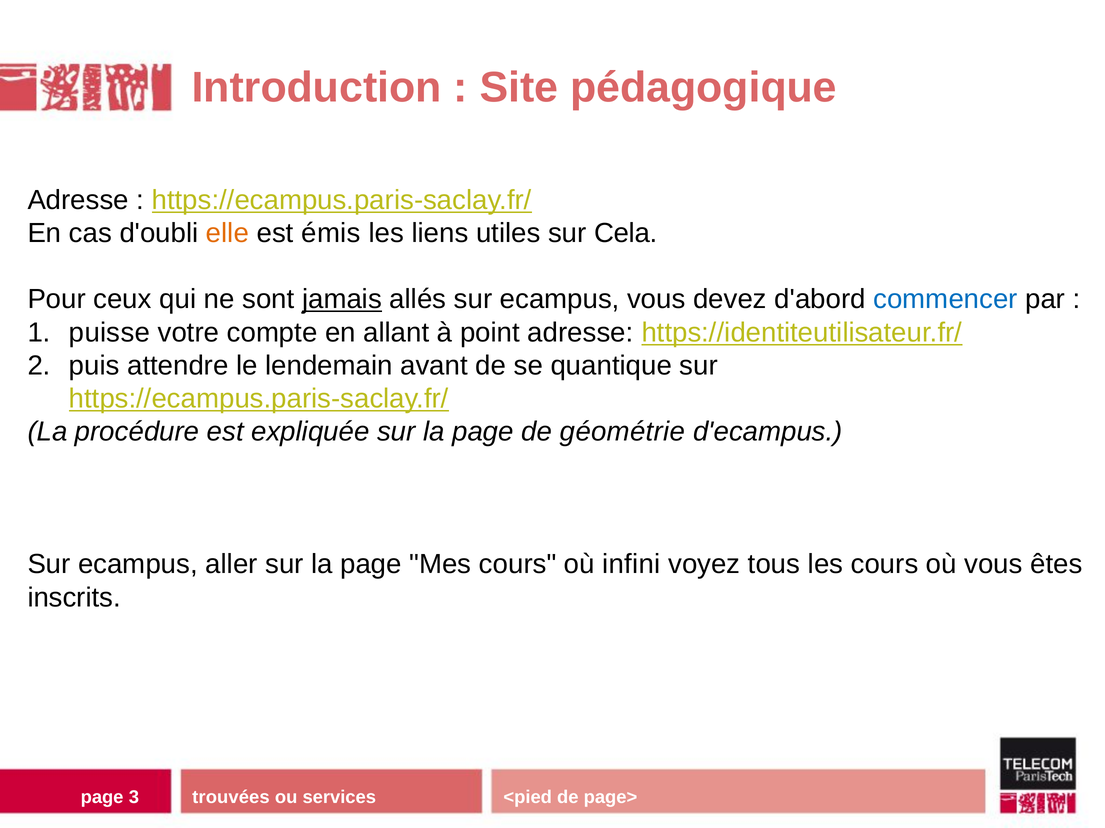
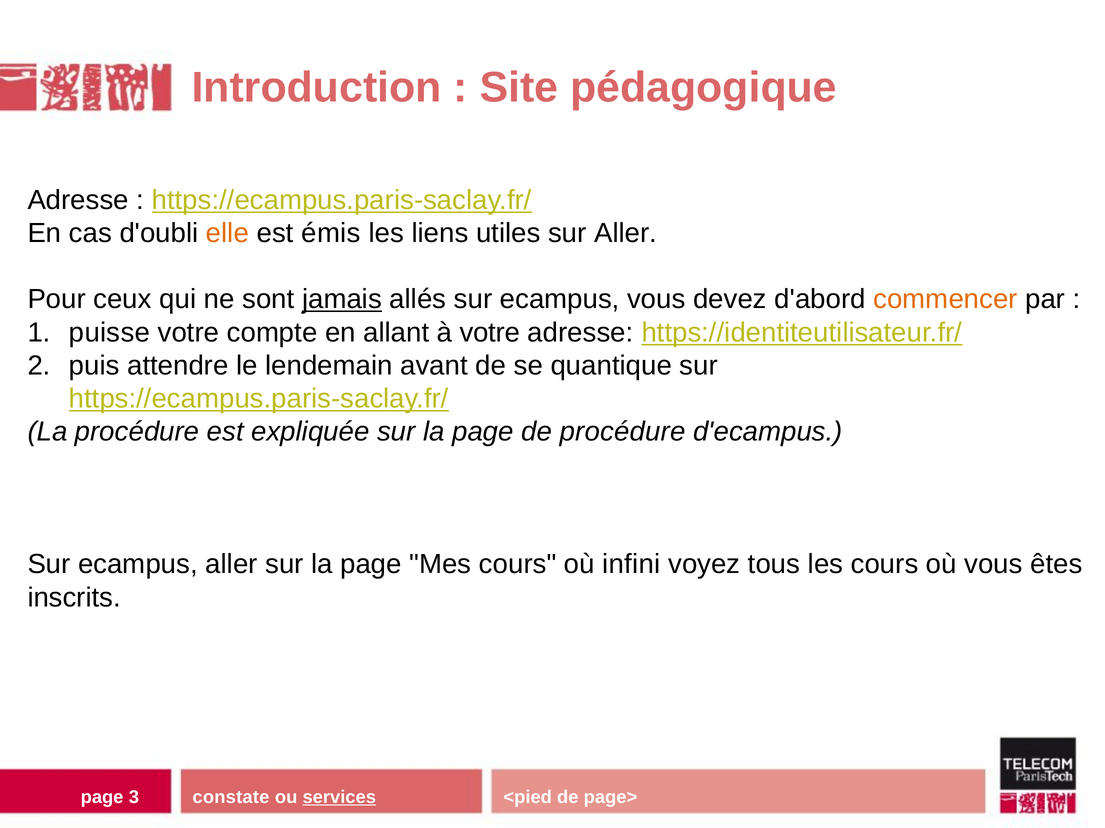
sur Cela: Cela -> Aller (626, 233)
commencer colour: blue -> orange (945, 300)
à point: point -> votre (490, 333)
de géométrie: géométrie -> procédure (623, 432)
trouvées: trouvées -> constate (231, 798)
services underline: none -> present (339, 798)
